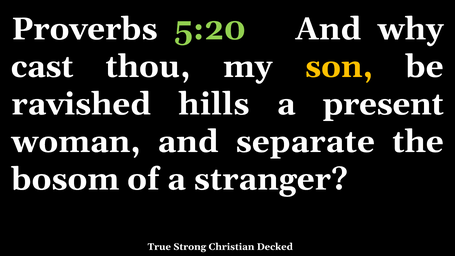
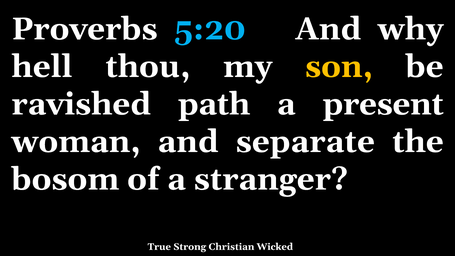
5:20 colour: light green -> light blue (210, 29)
cast: cast -> hell (42, 67)
hills: hills -> path (214, 104)
Decked: Decked -> Wicked (275, 247)
